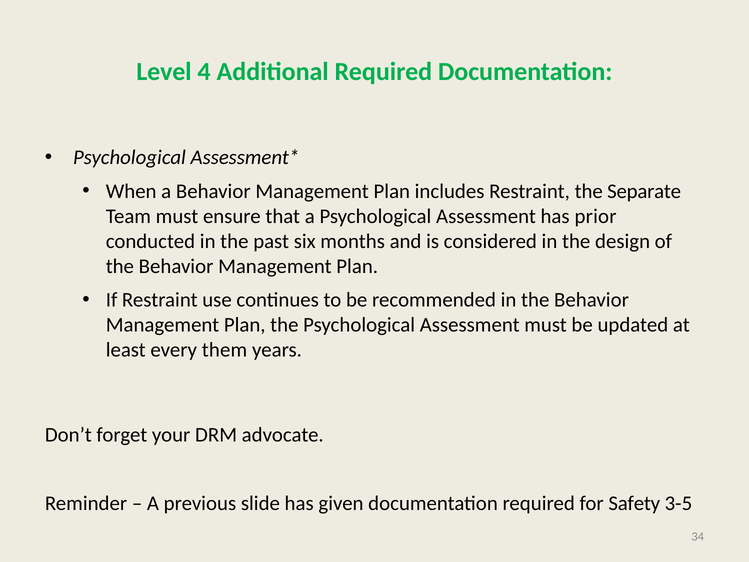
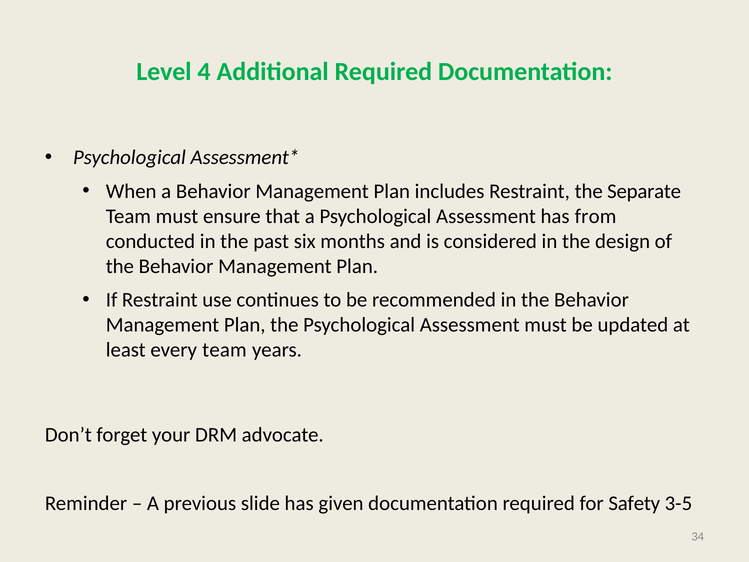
prior: prior -> from (596, 216)
every them: them -> team (224, 350)
